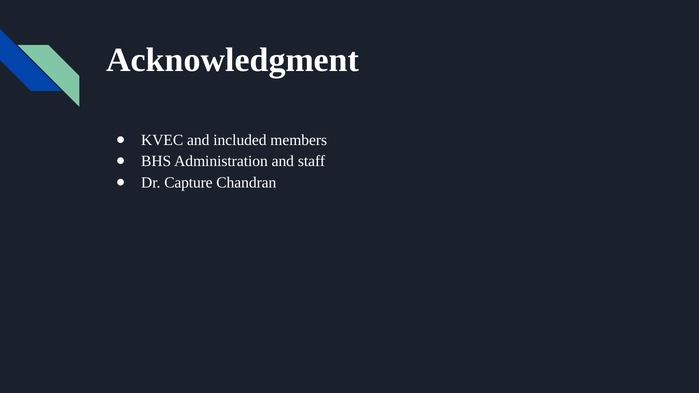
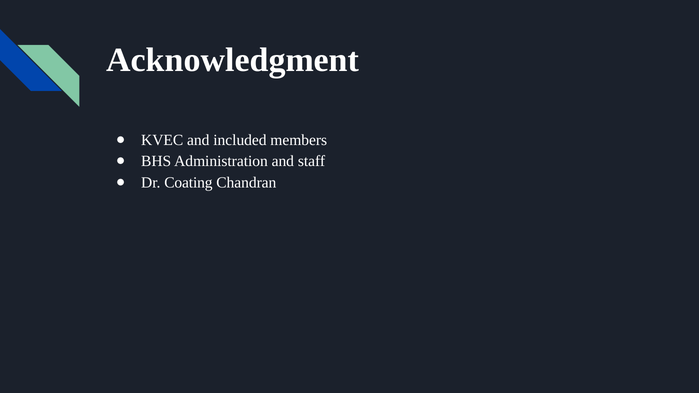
Capture: Capture -> Coating (188, 183)
